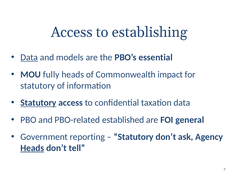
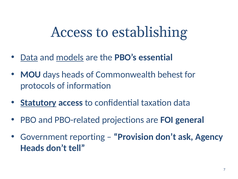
models underline: none -> present (70, 57)
fully: fully -> days (51, 74)
impact: impact -> behest (170, 74)
statutory: statutory -> protocols (38, 85)
established: established -> projections (123, 119)
Statutory: Statutory -> Provision (134, 136)
Heads underline: present -> none (32, 148)
